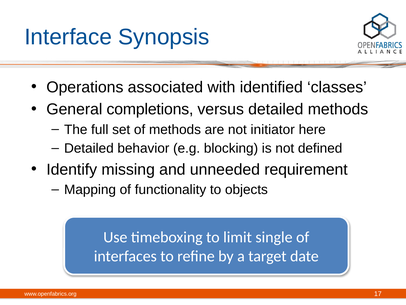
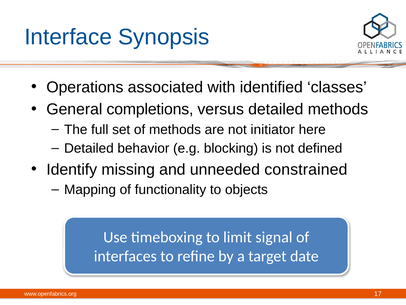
requirement: requirement -> constrained (306, 169)
single: single -> signal (274, 237)
